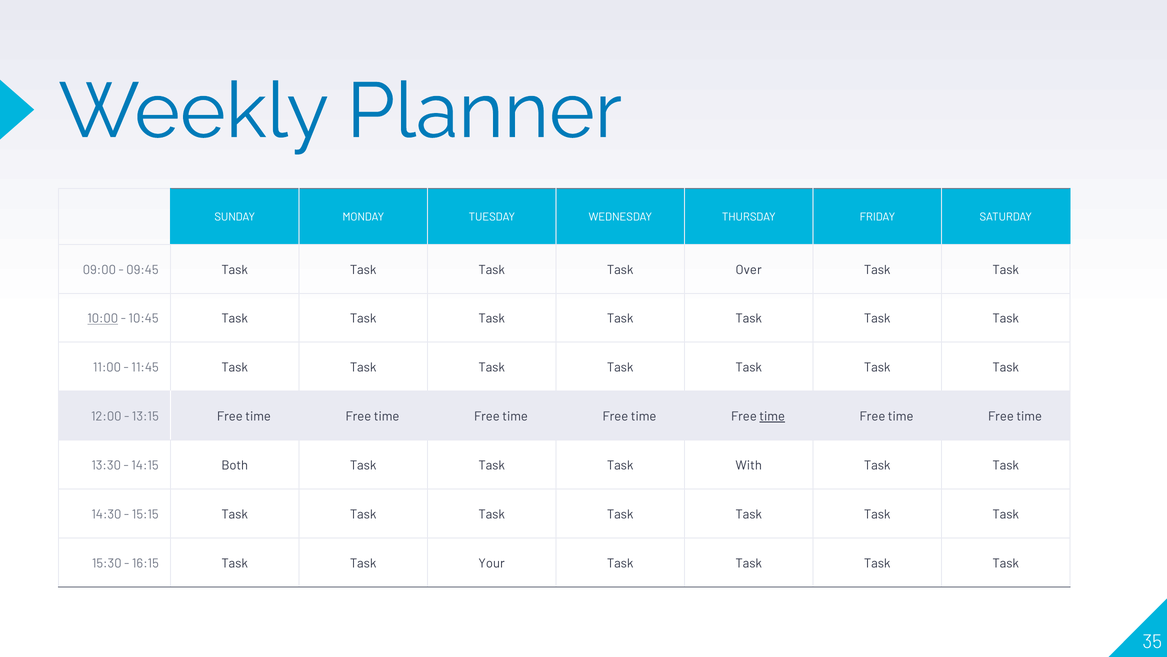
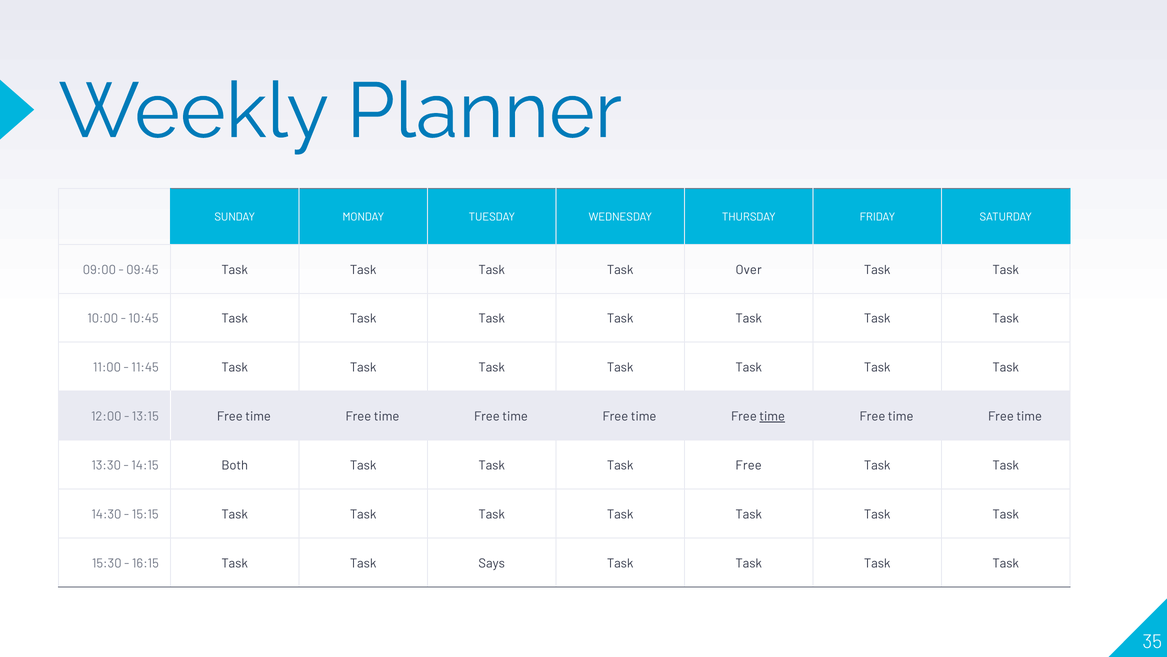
10:00 underline: present -> none (103, 318)
With: With -> Free (749, 465)
Your: Your -> Says (492, 563)
